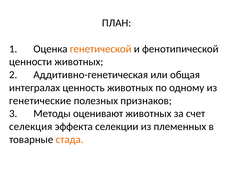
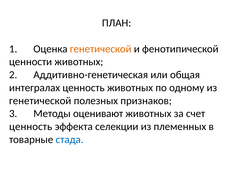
генетические: генетические -> генетической (40, 101)
селекция: селекция -> ценность (31, 127)
стада colour: orange -> blue (70, 140)
